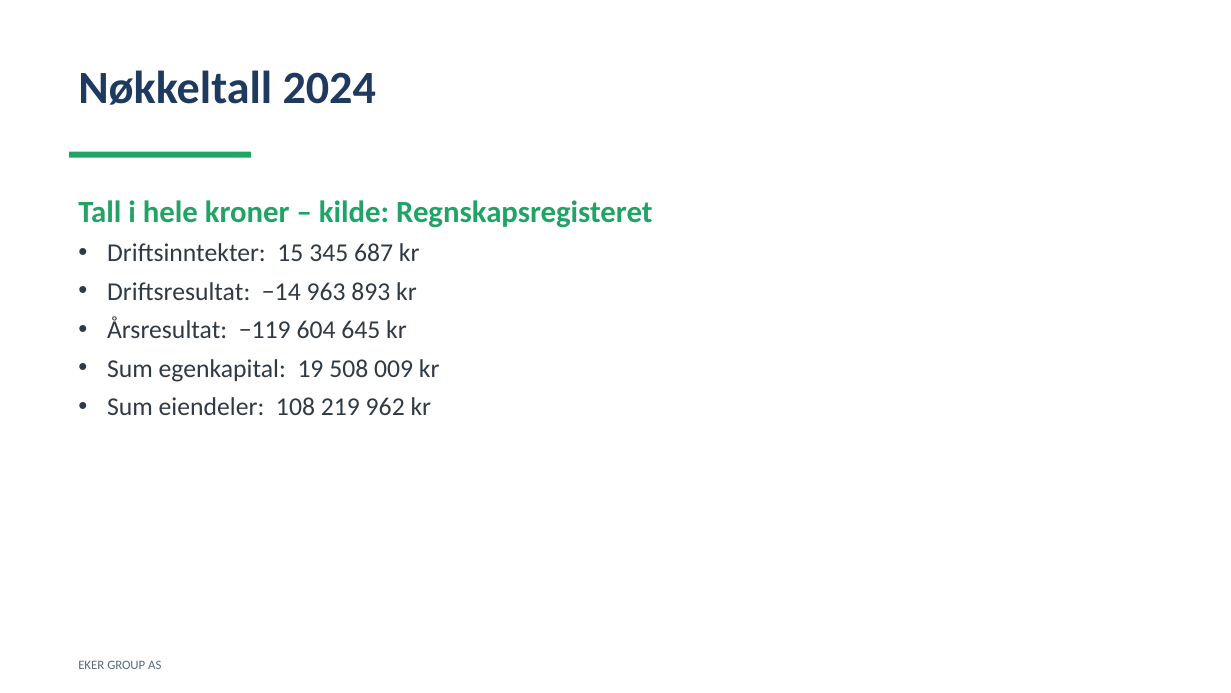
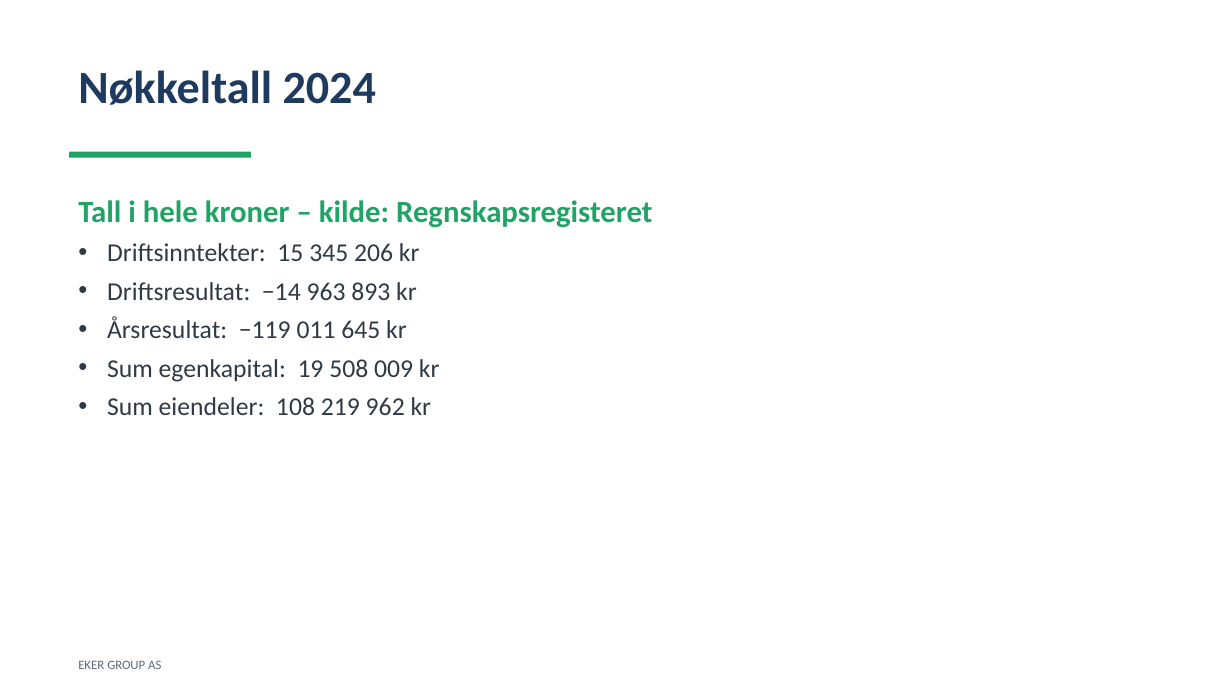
687: 687 -> 206 (374, 253)
604: 604 -> 011 (316, 330)
